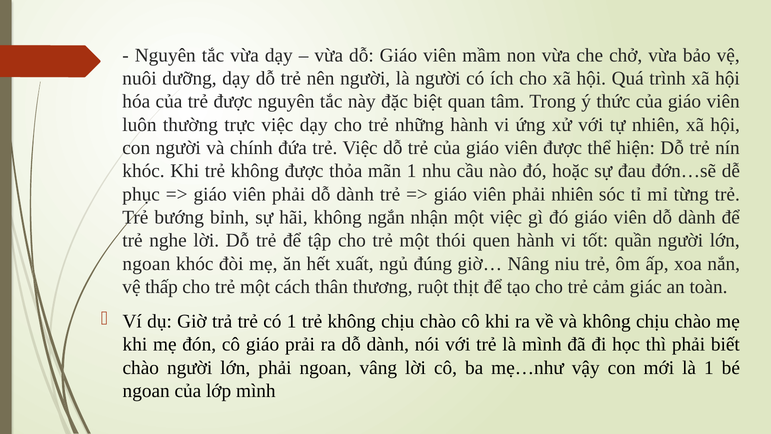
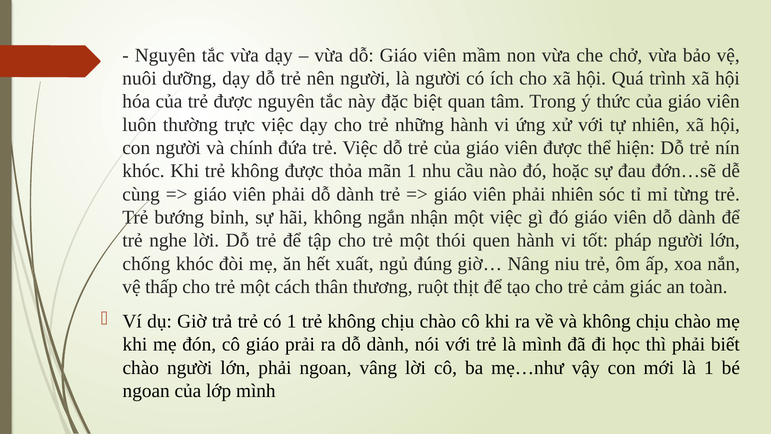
phục: phục -> cùng (141, 194)
quần: quần -> pháp (633, 240)
ngoan: ngoan -> chống (146, 263)
